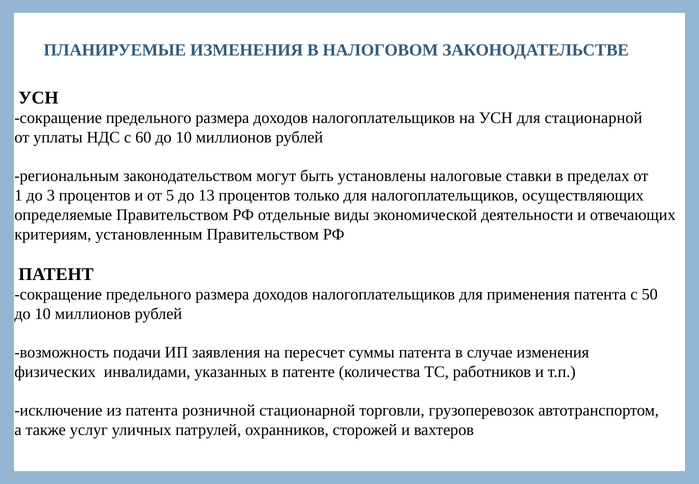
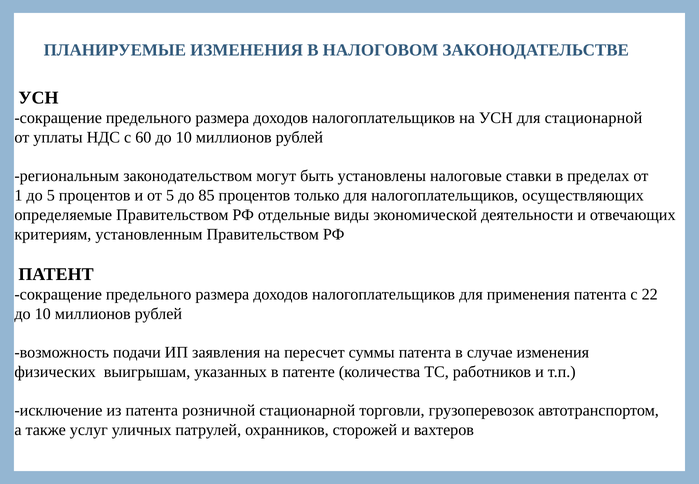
до 3: 3 -> 5 (51, 195)
13: 13 -> 85 (207, 195)
50: 50 -> 22 (650, 294)
инвалидами: инвалидами -> выигрышам (147, 372)
